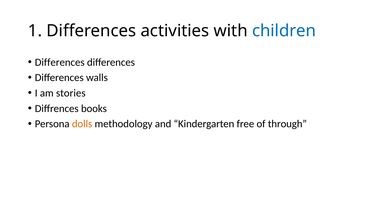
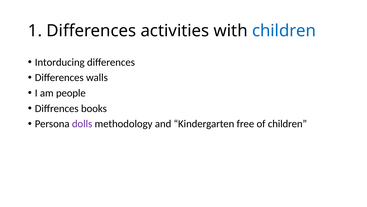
Differences: Differences -> Intorducing (60, 62)
stories: stories -> people (71, 93)
dolls colour: orange -> purple (82, 124)
of through: through -> children (287, 124)
